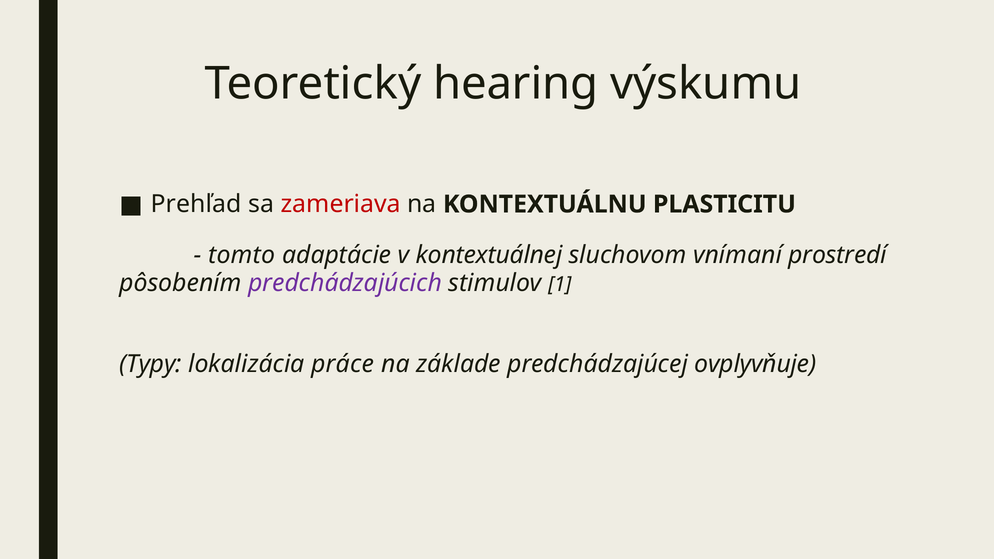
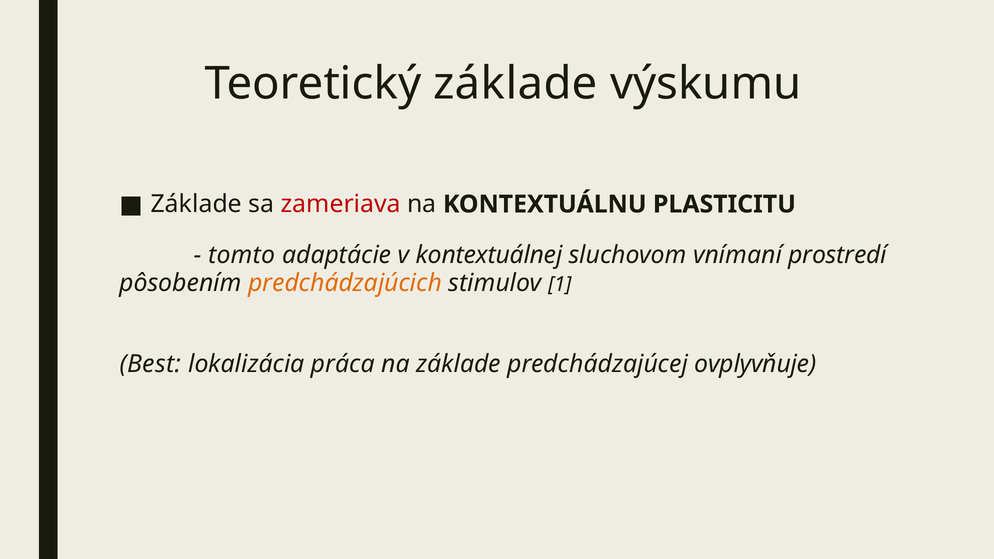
Teoretický hearing: hearing -> základe (515, 84)
Prehľad: Prehľad -> Základe (196, 204)
predchádzajúcich colour: purple -> orange (345, 283)
Typy: Typy -> Best (150, 364)
práce: práce -> práca (343, 364)
